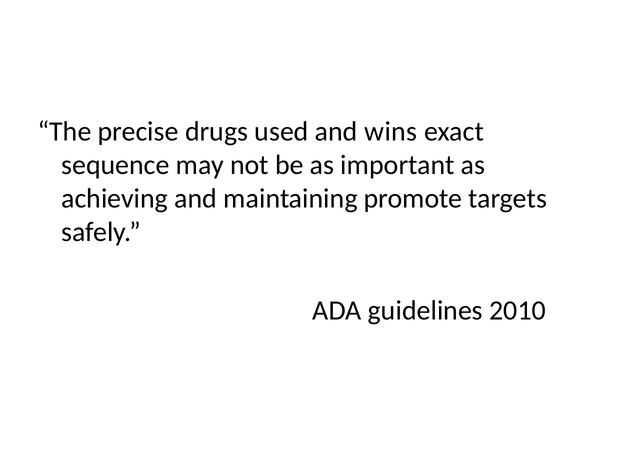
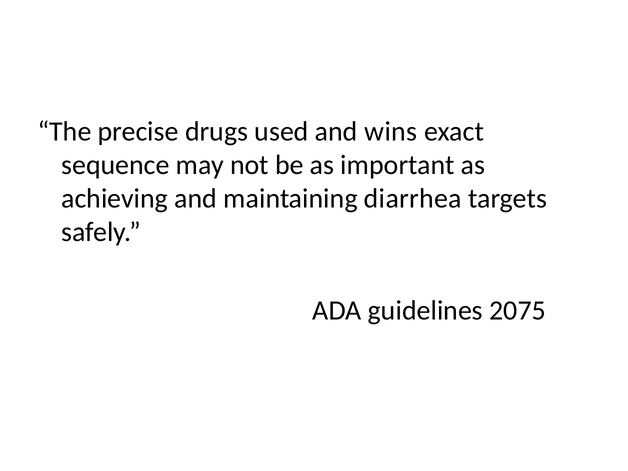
promote: promote -> diarrhea (413, 199)
2010: 2010 -> 2075 (517, 310)
